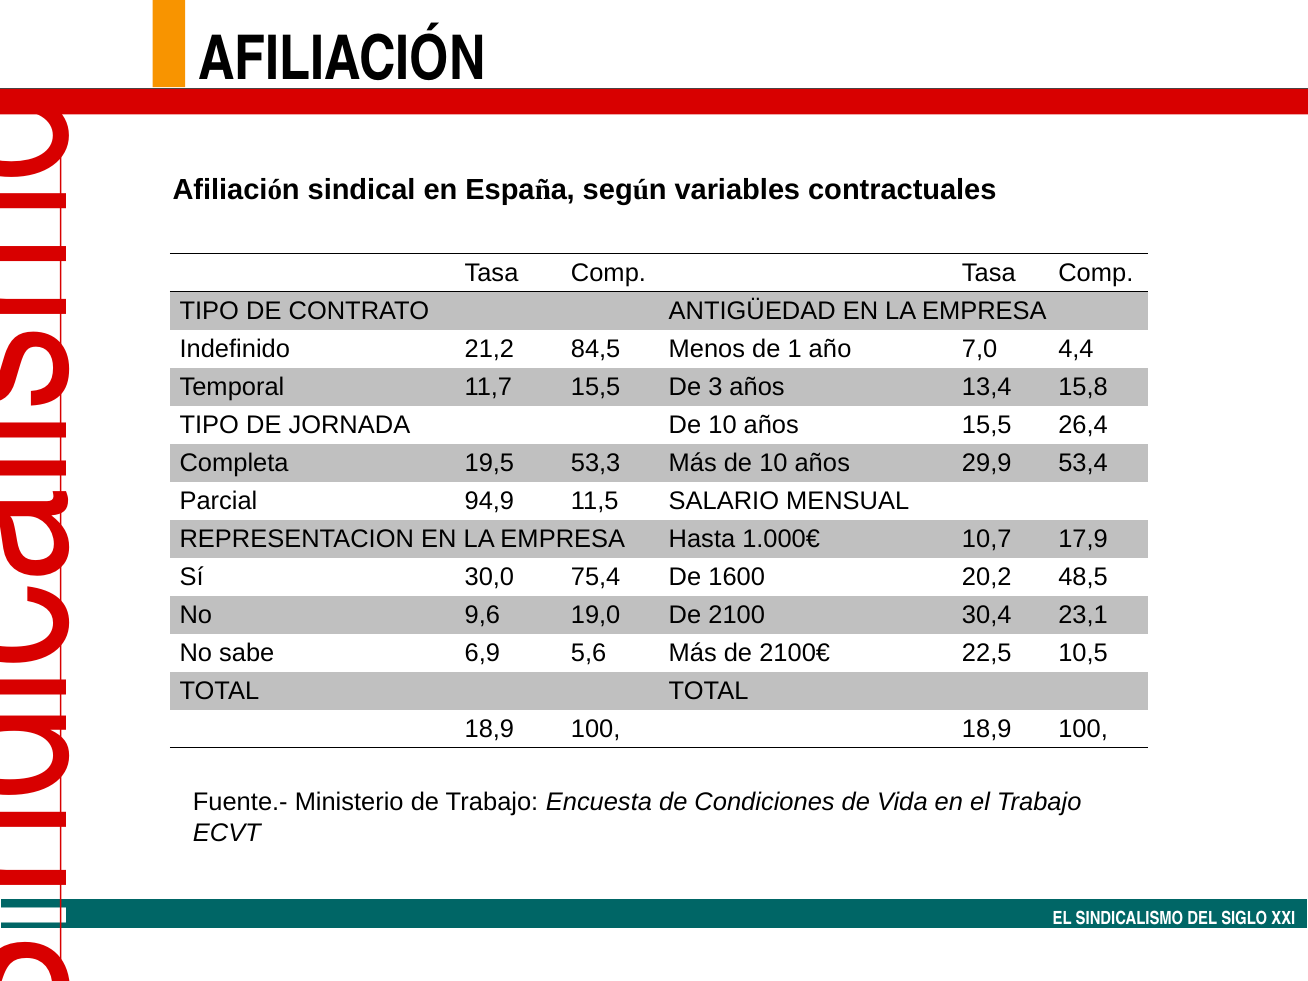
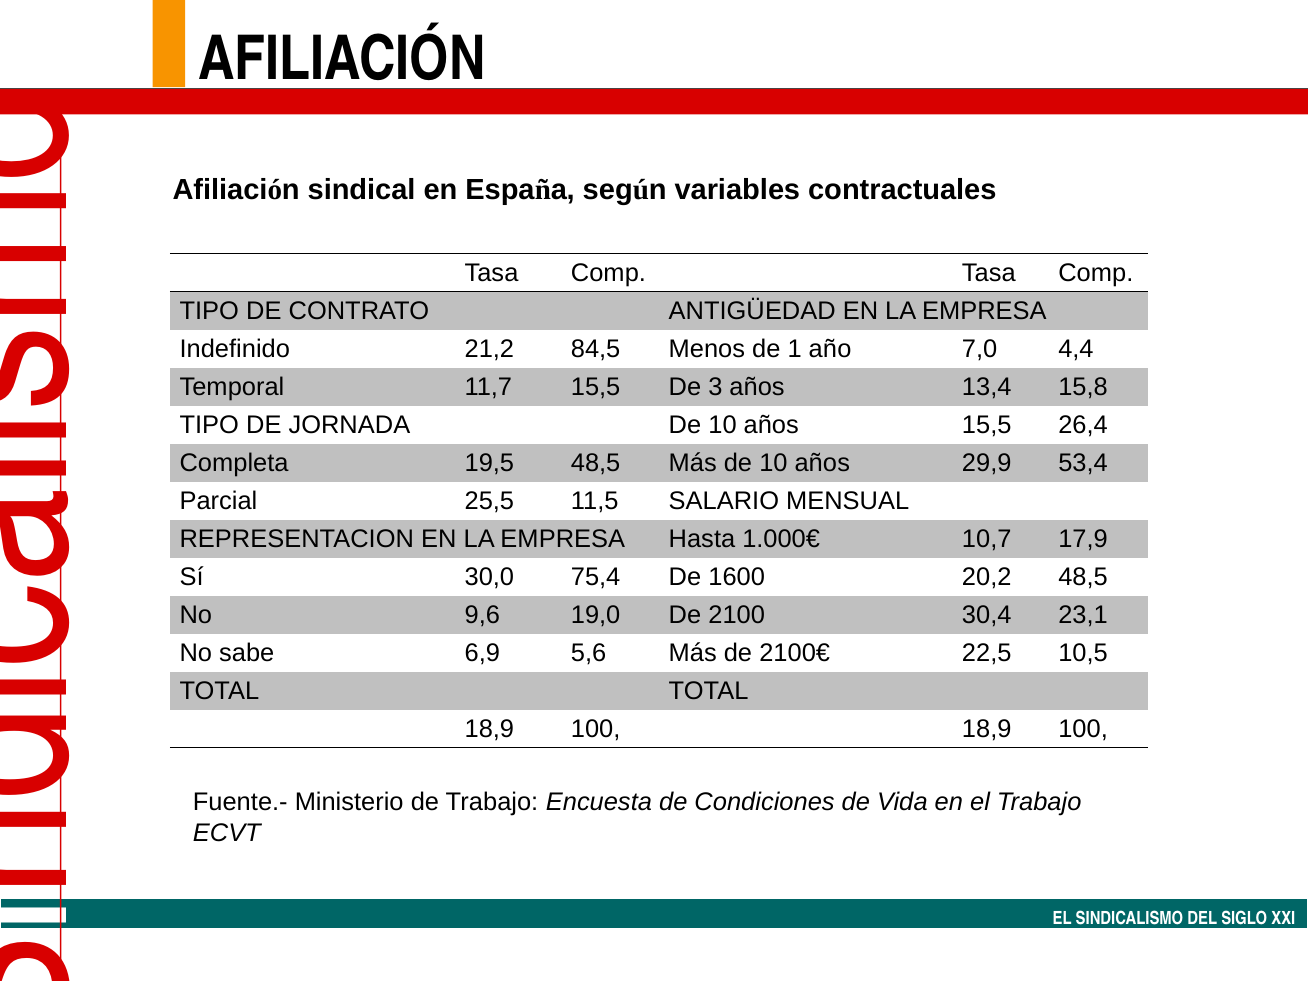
19,5 53,3: 53,3 -> 48,5 (596, 463)
94,9: 94,9 -> 25,5 (489, 501)
